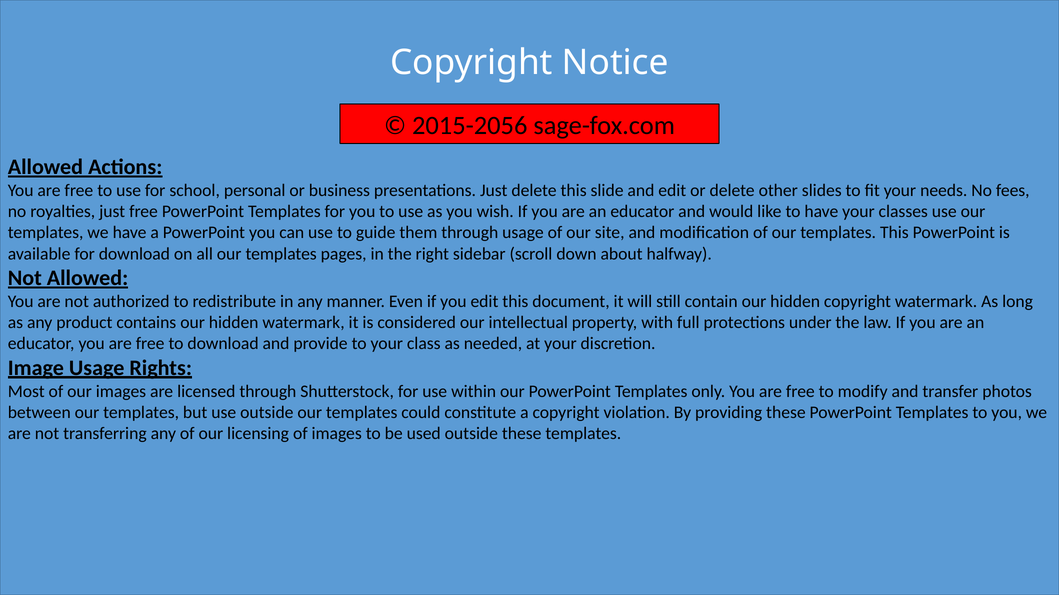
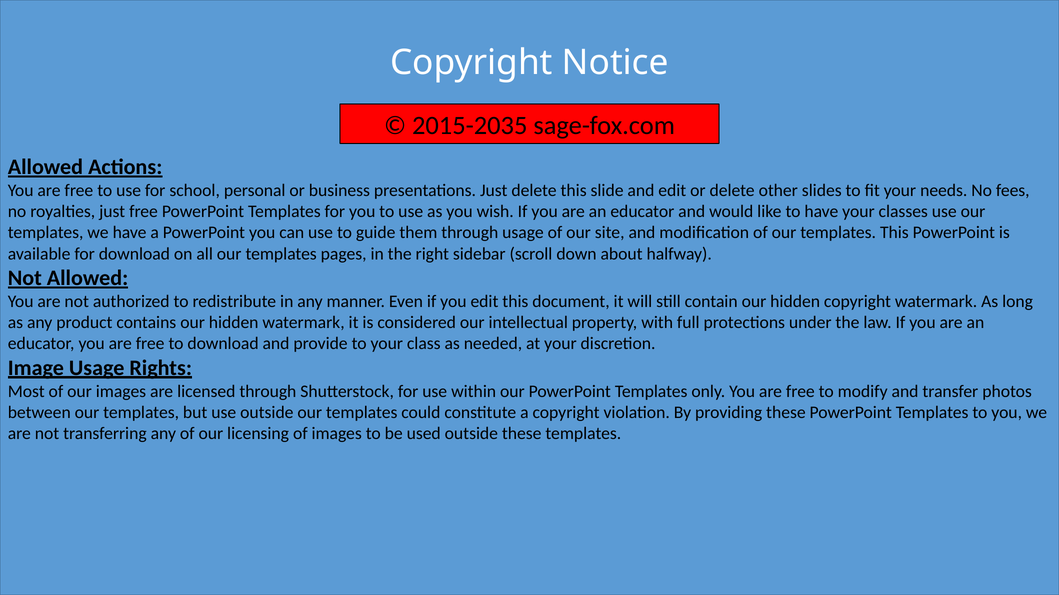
2015-2056: 2015-2056 -> 2015-2035 (470, 126)
